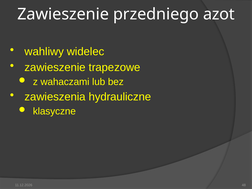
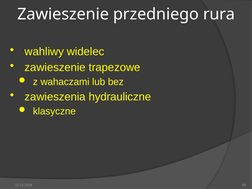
azot: azot -> rura (219, 14)
